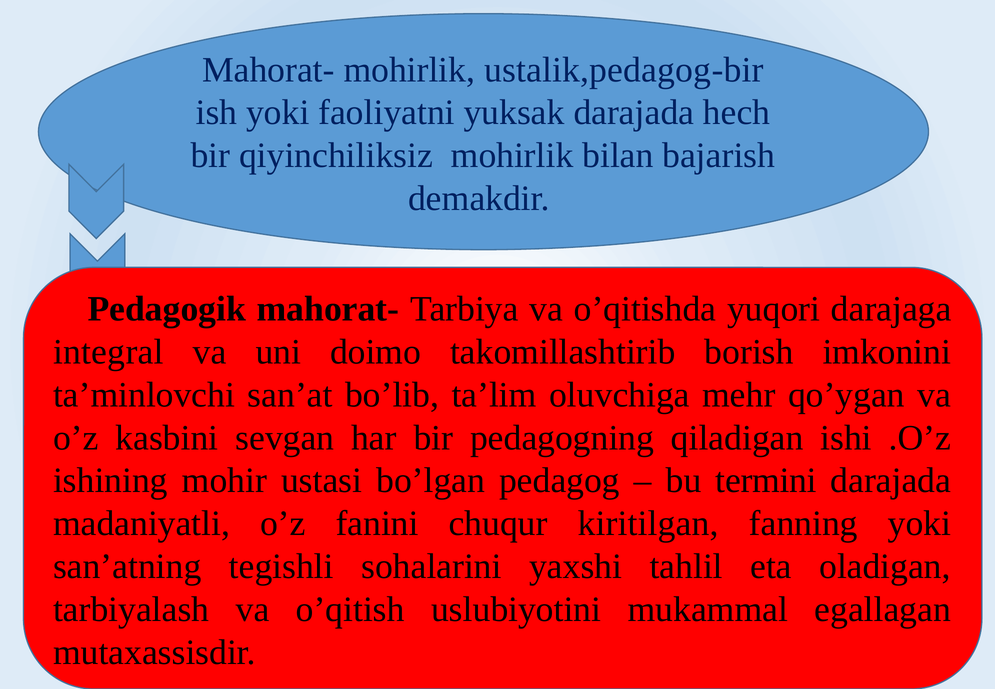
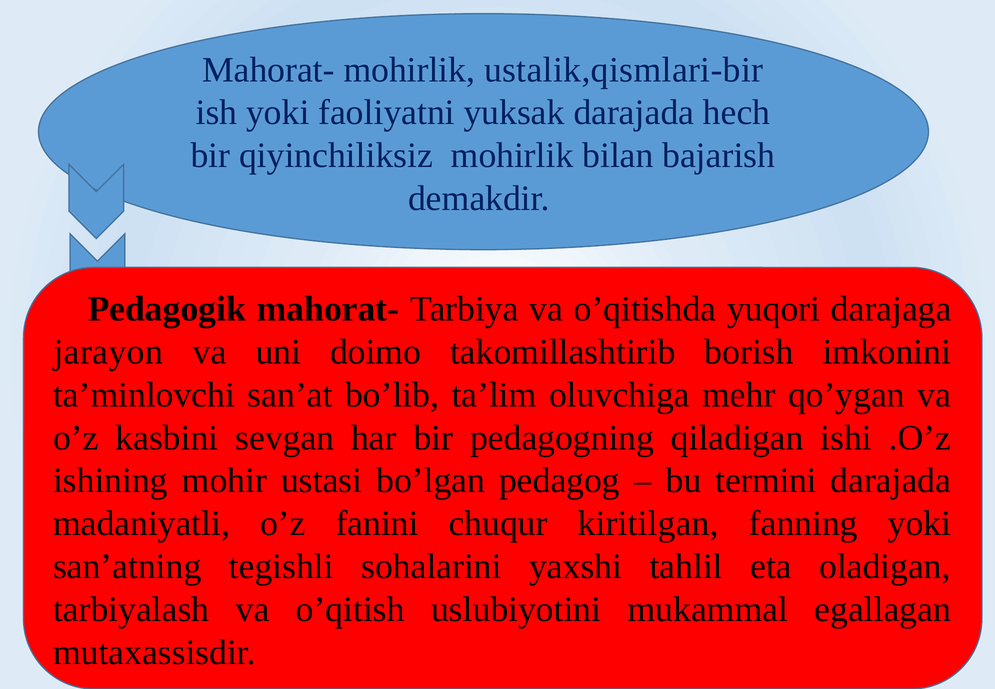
ustalik,pedagog-bir: ustalik,pedagog-bir -> ustalik,qismlari-bir (624, 70)
integral: integral -> jarayon (108, 352)
